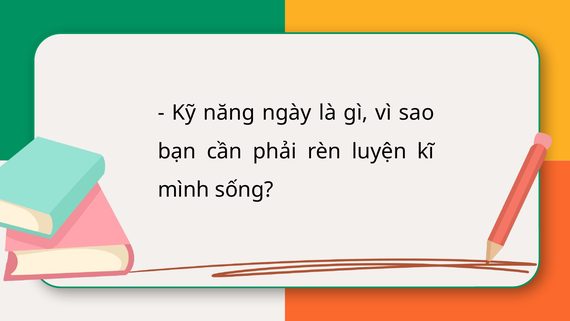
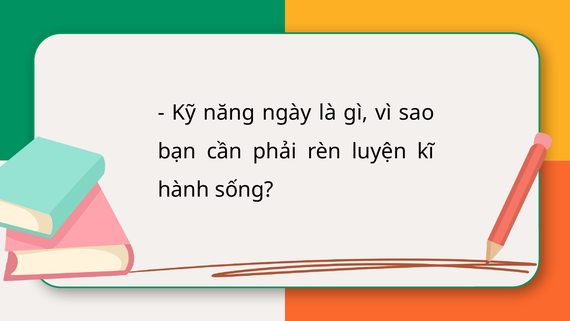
mình: mình -> hành (184, 190)
